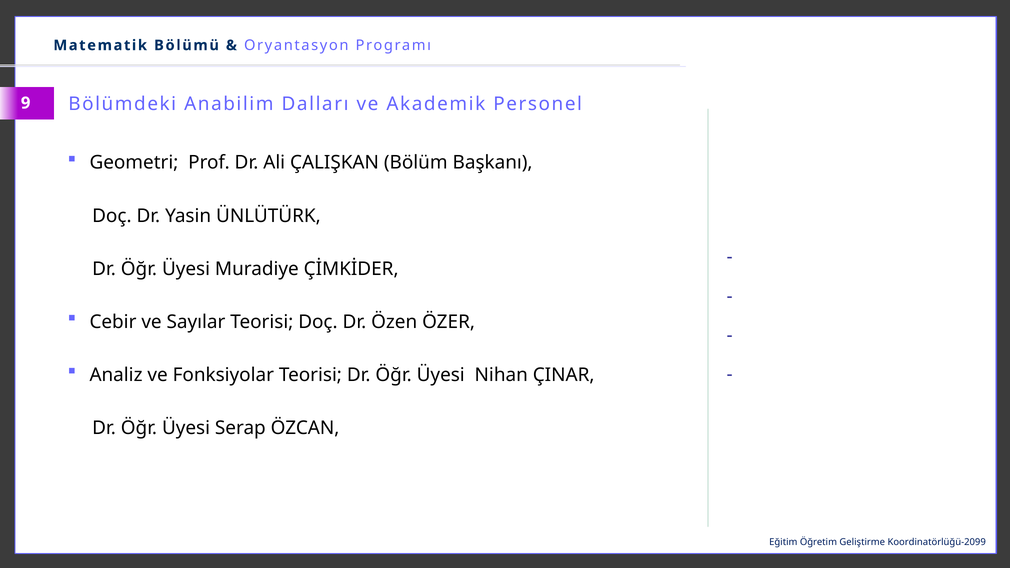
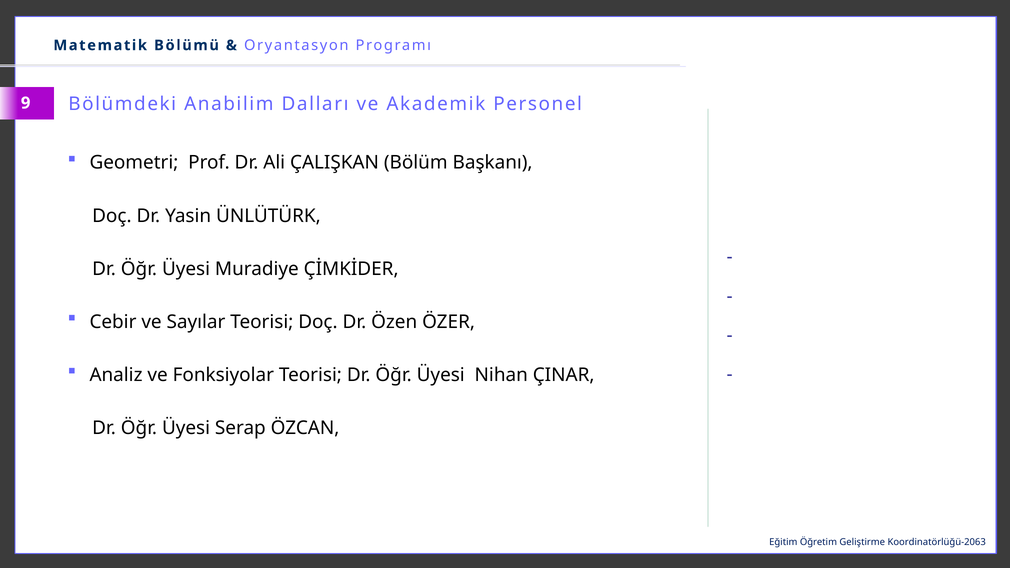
Koordinatörlüğü-2099: Koordinatörlüğü-2099 -> Koordinatörlüğü-2063 (937, 542)
